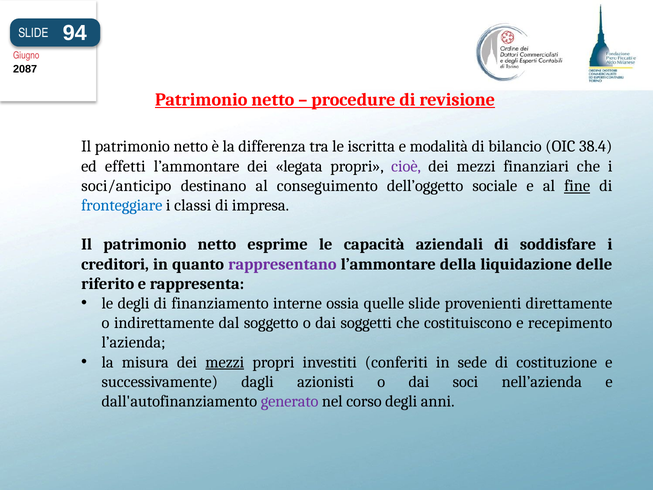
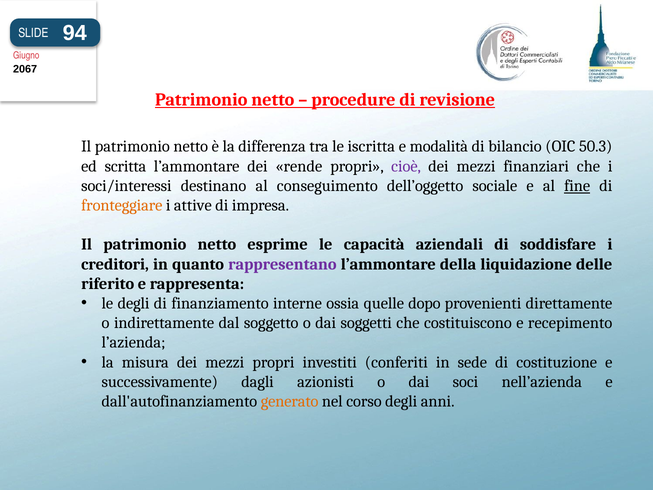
2087: 2087 -> 2067 (25, 69)
38.4: 38.4 -> 50.3 (596, 146)
effetti: effetti -> scritta (125, 166)
legata: legata -> rende (299, 166)
soci/anticipo: soci/anticipo -> soci/interessi (126, 186)
fronteggiare colour: blue -> orange (122, 205)
classi: classi -> attive (193, 205)
quelle slide: slide -> dopo (424, 303)
mezzi underline: present -> none (225, 362)
generato colour: purple -> orange (290, 401)
